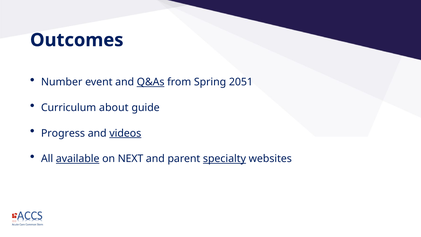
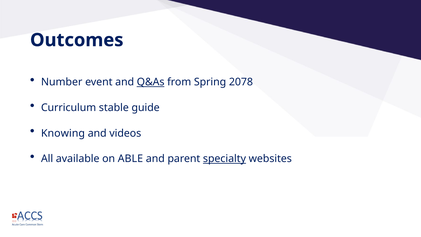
2051: 2051 -> 2078 (241, 82)
about: about -> stable (114, 108)
Progress: Progress -> Knowing (63, 133)
videos underline: present -> none (125, 133)
available underline: present -> none (78, 159)
NEXT: NEXT -> ABLE (130, 159)
